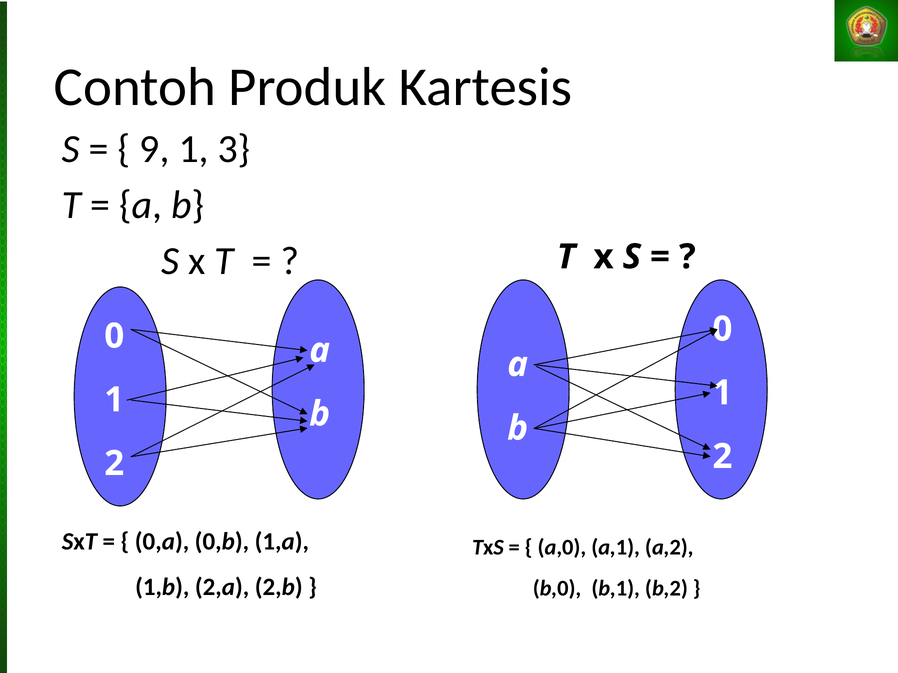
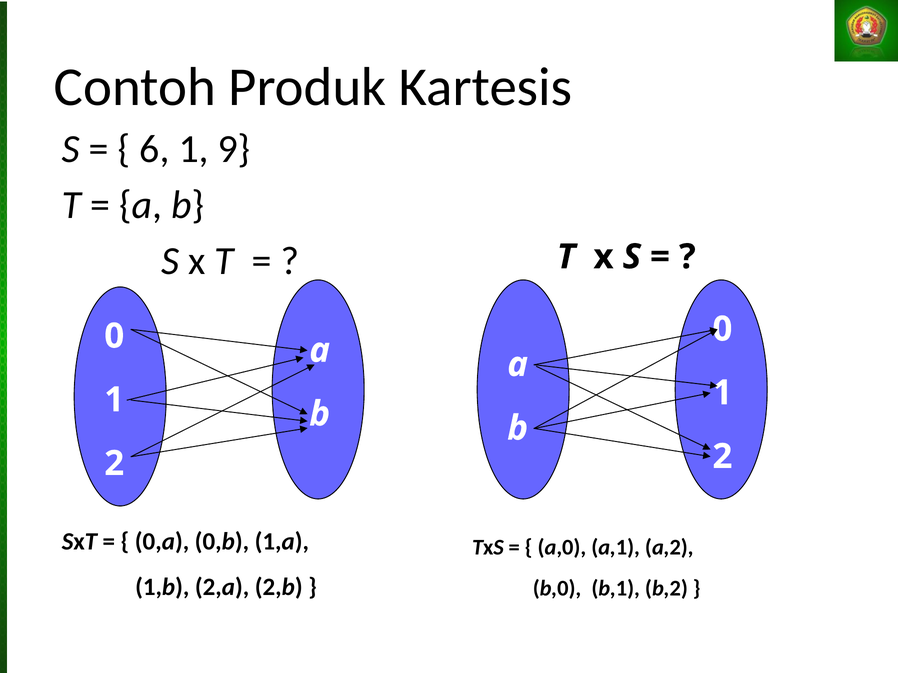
9: 9 -> 6 (154, 149)
3: 3 -> 9 (234, 149)
